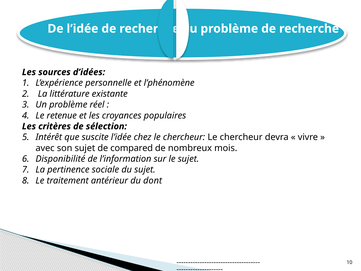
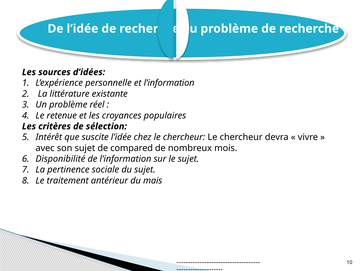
et l’phénomène: l’phénomène -> l’information (169, 83)
dont: dont -> mais (153, 180)
